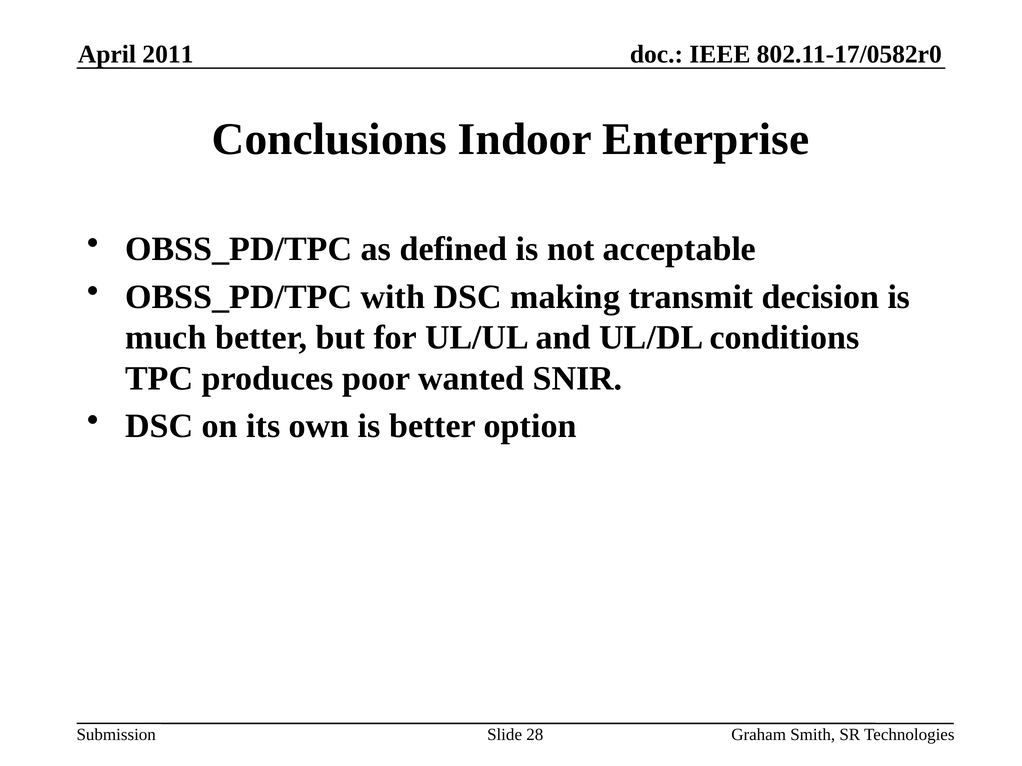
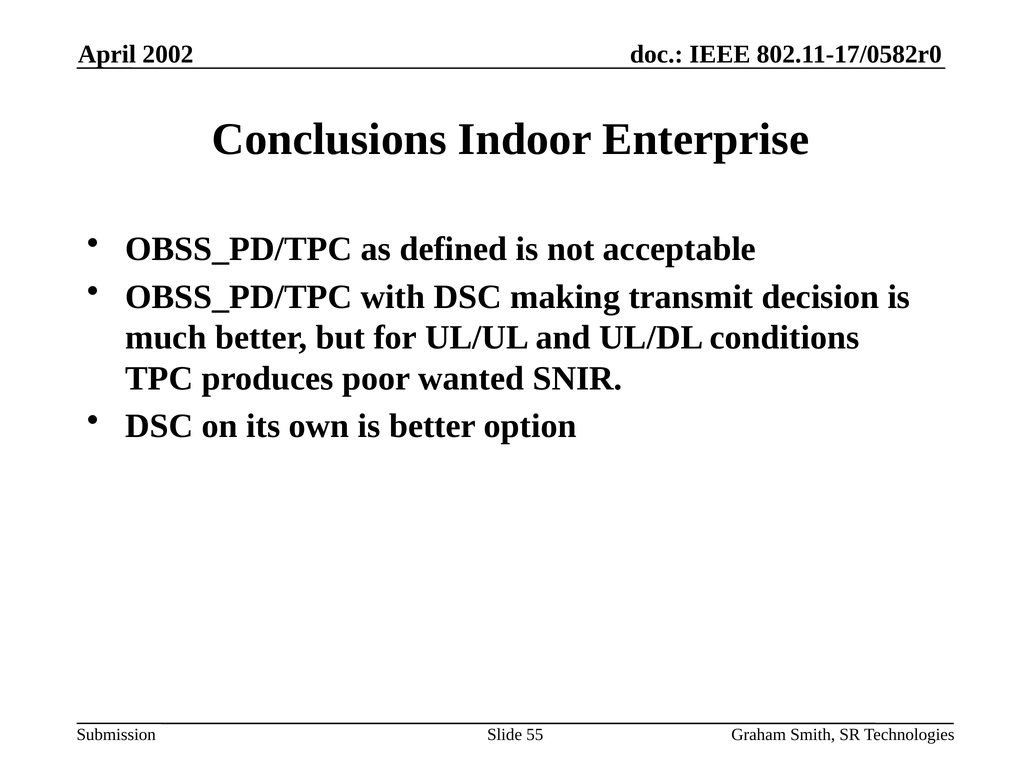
2011: 2011 -> 2002 (168, 55)
28: 28 -> 55 (535, 735)
